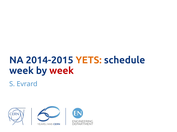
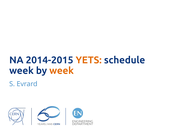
week colour: red -> orange (62, 71)
